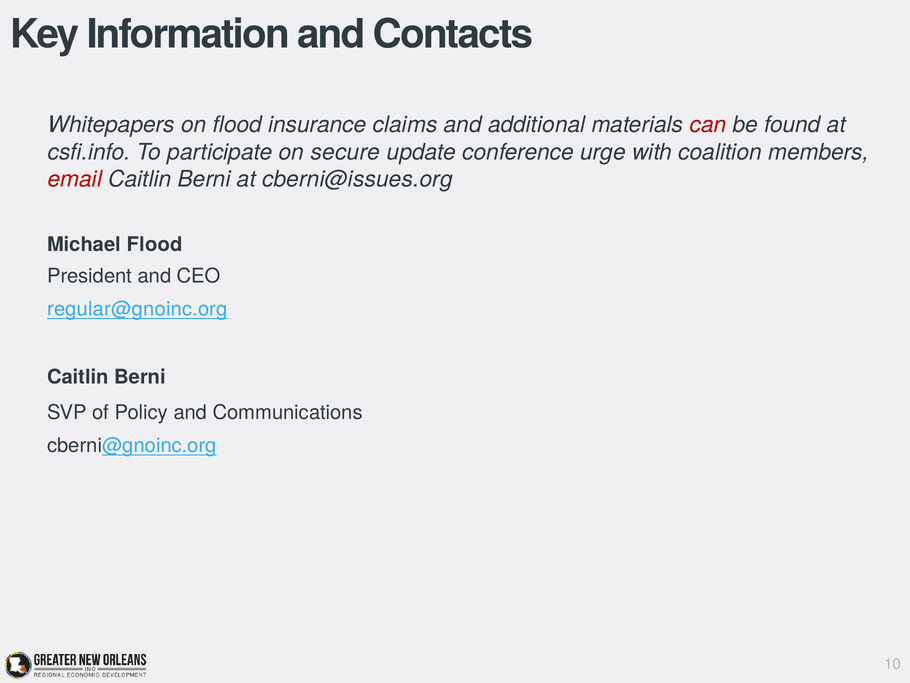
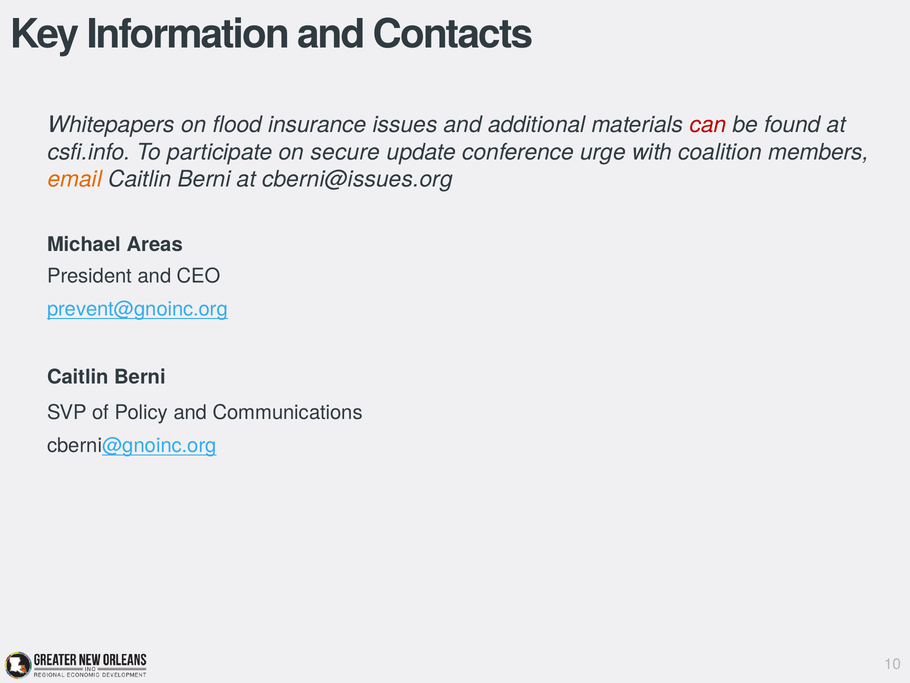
claims: claims -> issues (405, 125)
email colour: red -> orange (75, 179)
Michael Flood: Flood -> Areas (155, 244)
regular@gnoinc.org: regular@gnoinc.org -> prevent@gnoinc.org (138, 309)
